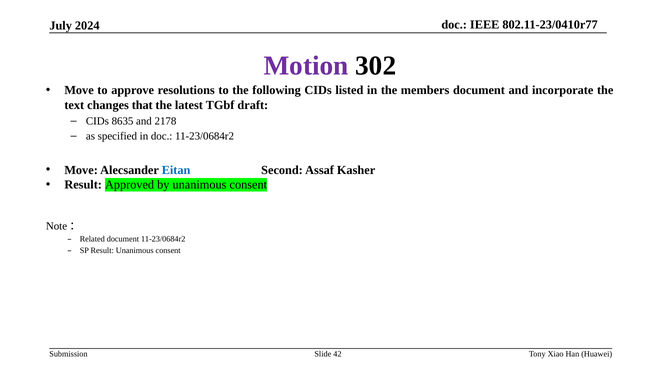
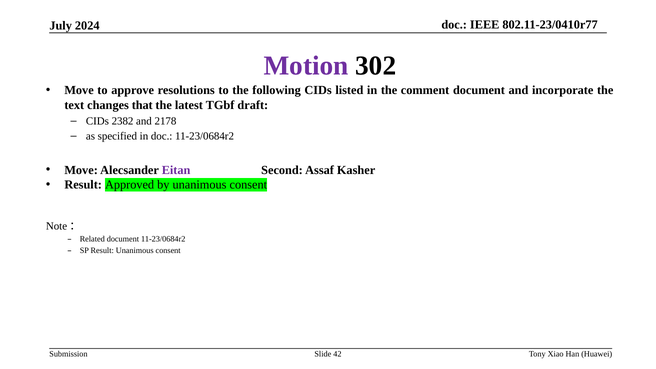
members: members -> comment (425, 90)
8635: 8635 -> 2382 (123, 121)
Eitan colour: blue -> purple (176, 170)
